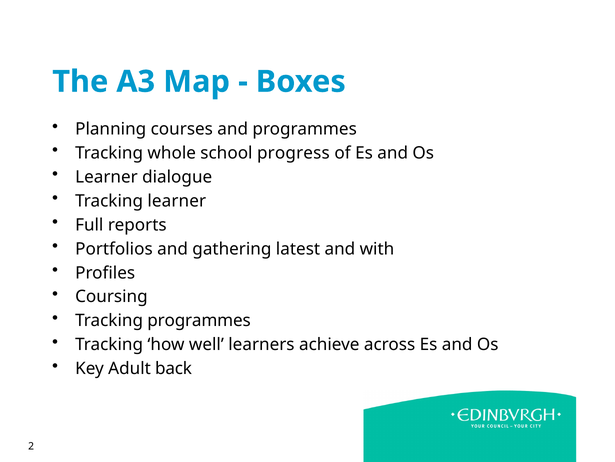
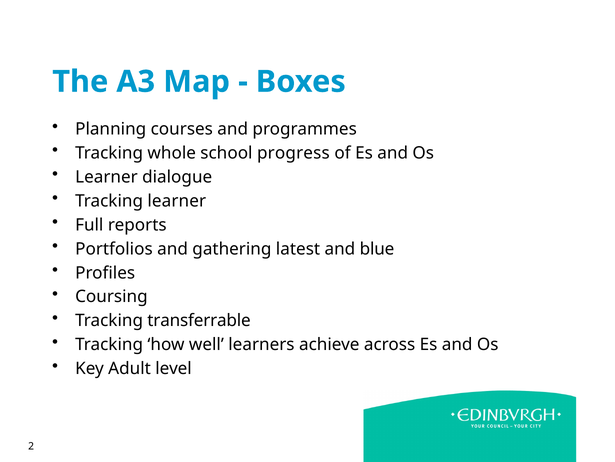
with: with -> blue (377, 249)
Tracking programmes: programmes -> transferrable (199, 320)
back: back -> level (174, 368)
